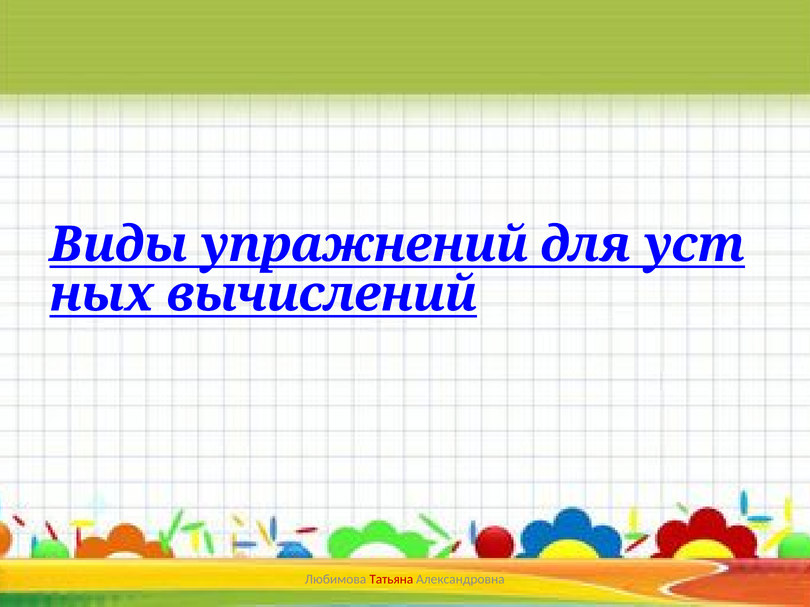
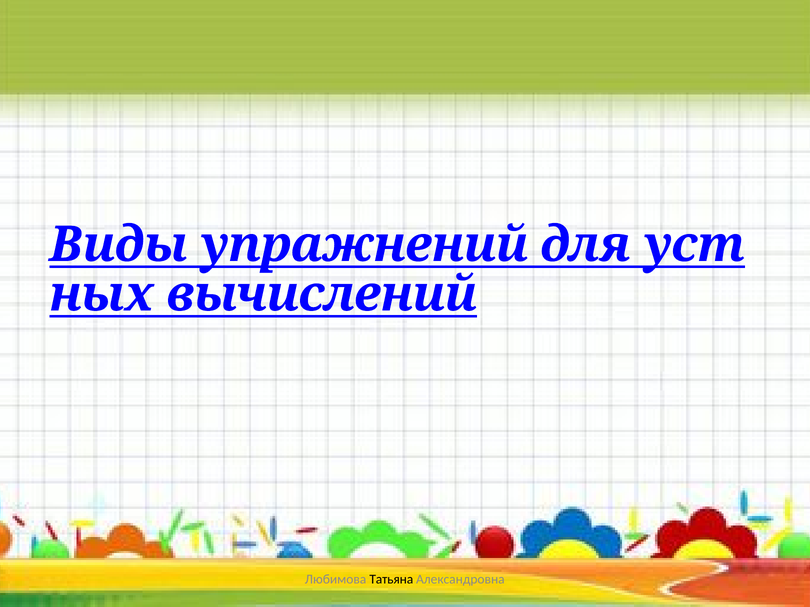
Татьяна colour: red -> black (391, 580)
